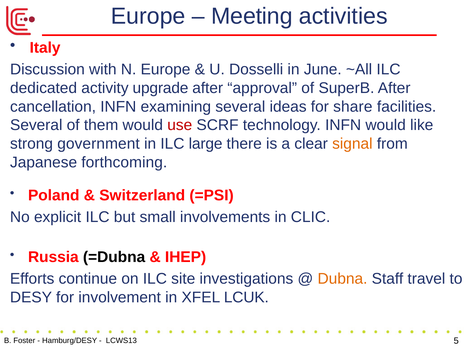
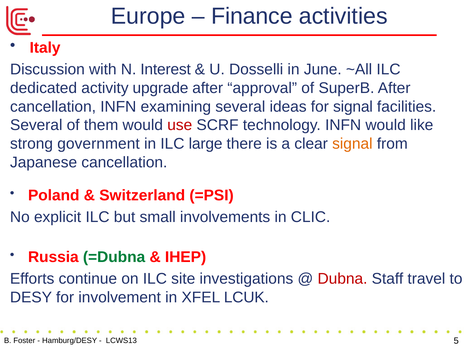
Meeting: Meeting -> Finance (252, 16)
N Europe: Europe -> Interest (166, 69)
for share: share -> signal (353, 107)
Japanese forthcoming: forthcoming -> cancellation (124, 162)
=Dubna colour: black -> green (114, 257)
Dubna colour: orange -> red (343, 279)
